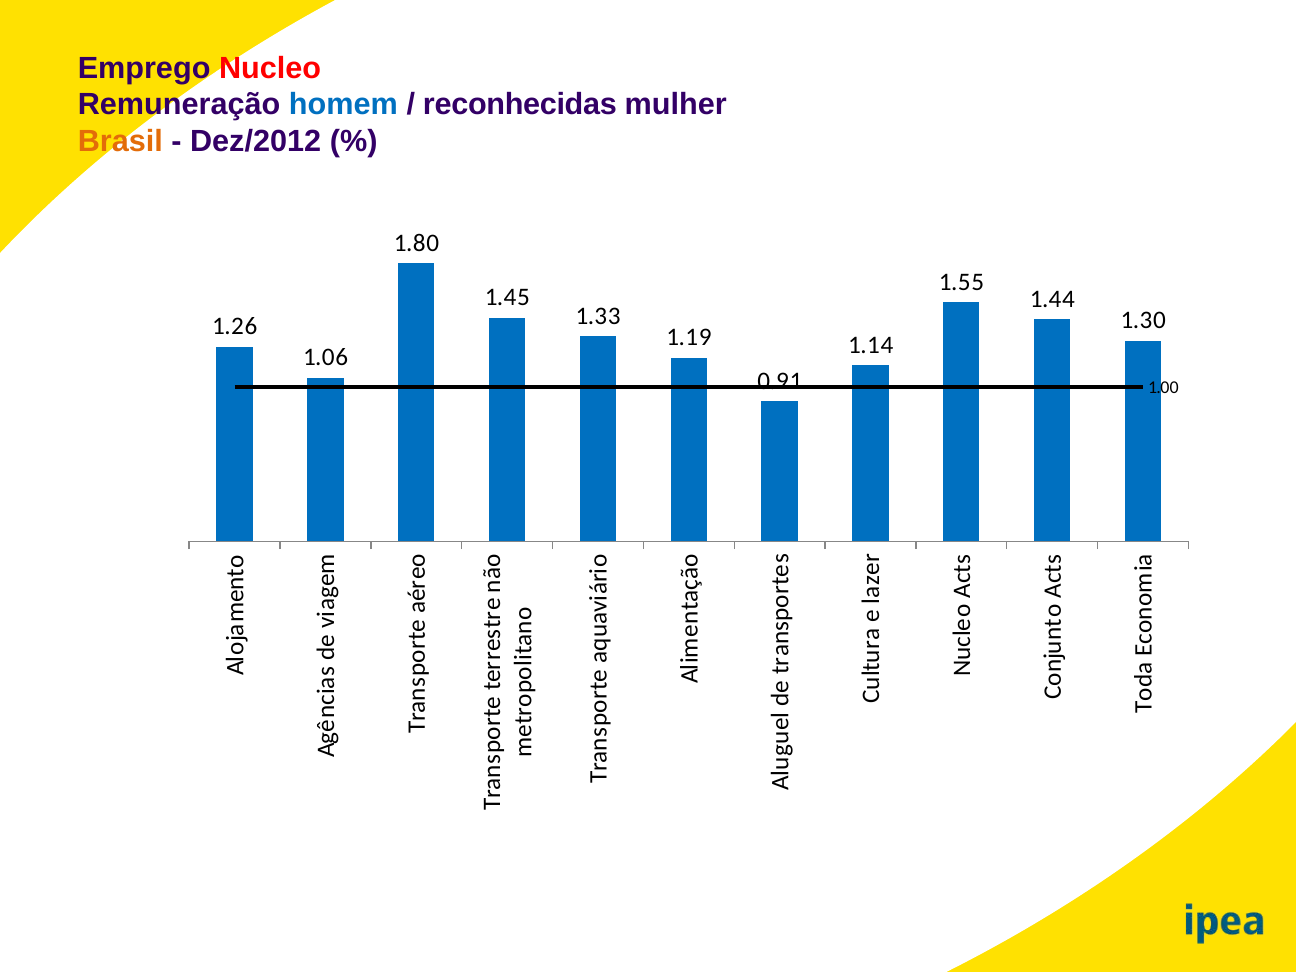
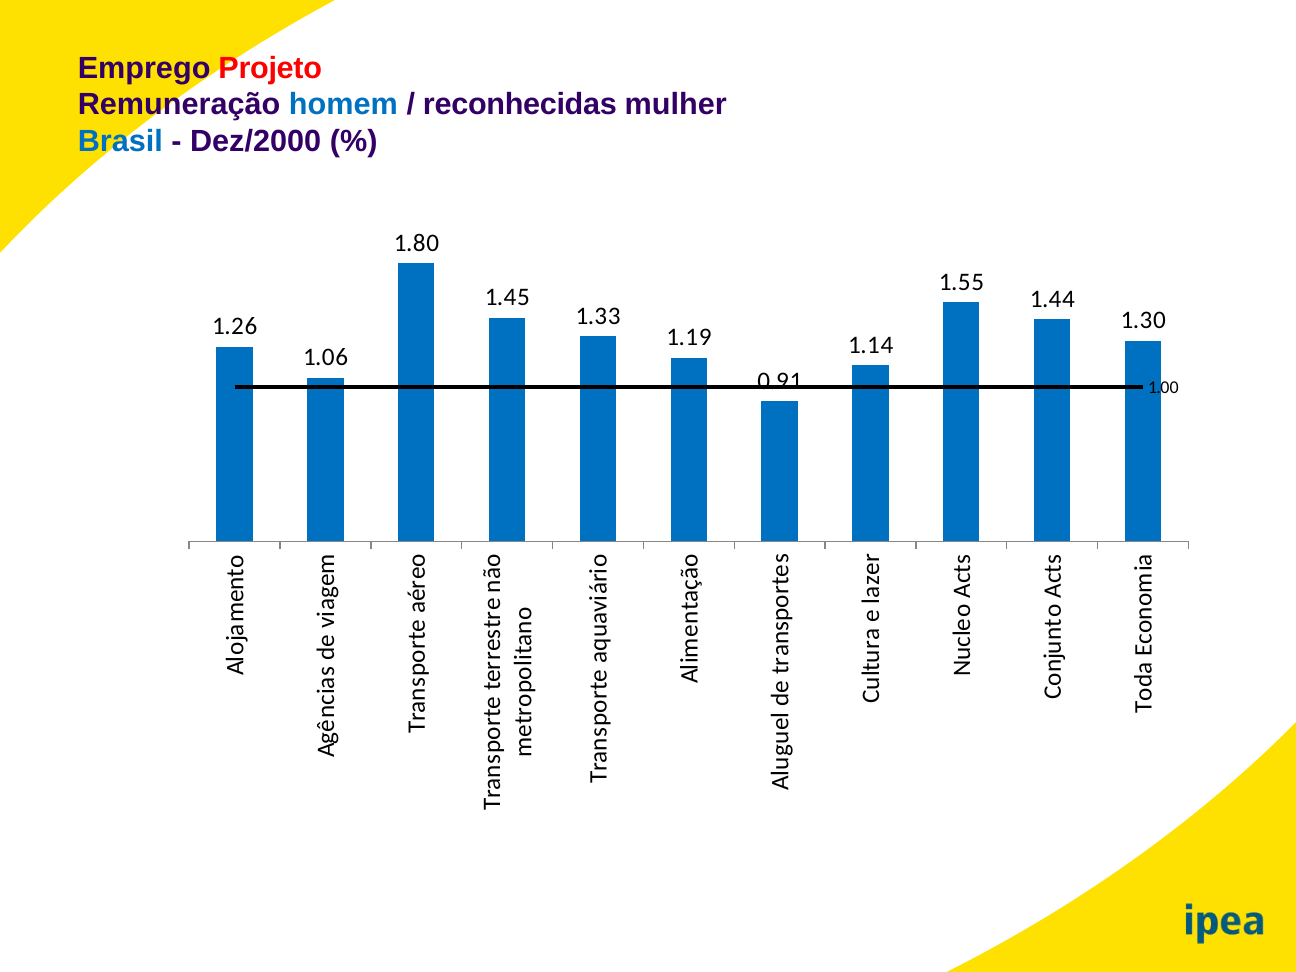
Nucleo: Nucleo -> Projeto (270, 68)
Brasil colour: orange -> blue (120, 141)
Dez/2012: Dez/2012 -> Dez/2000 (256, 141)
